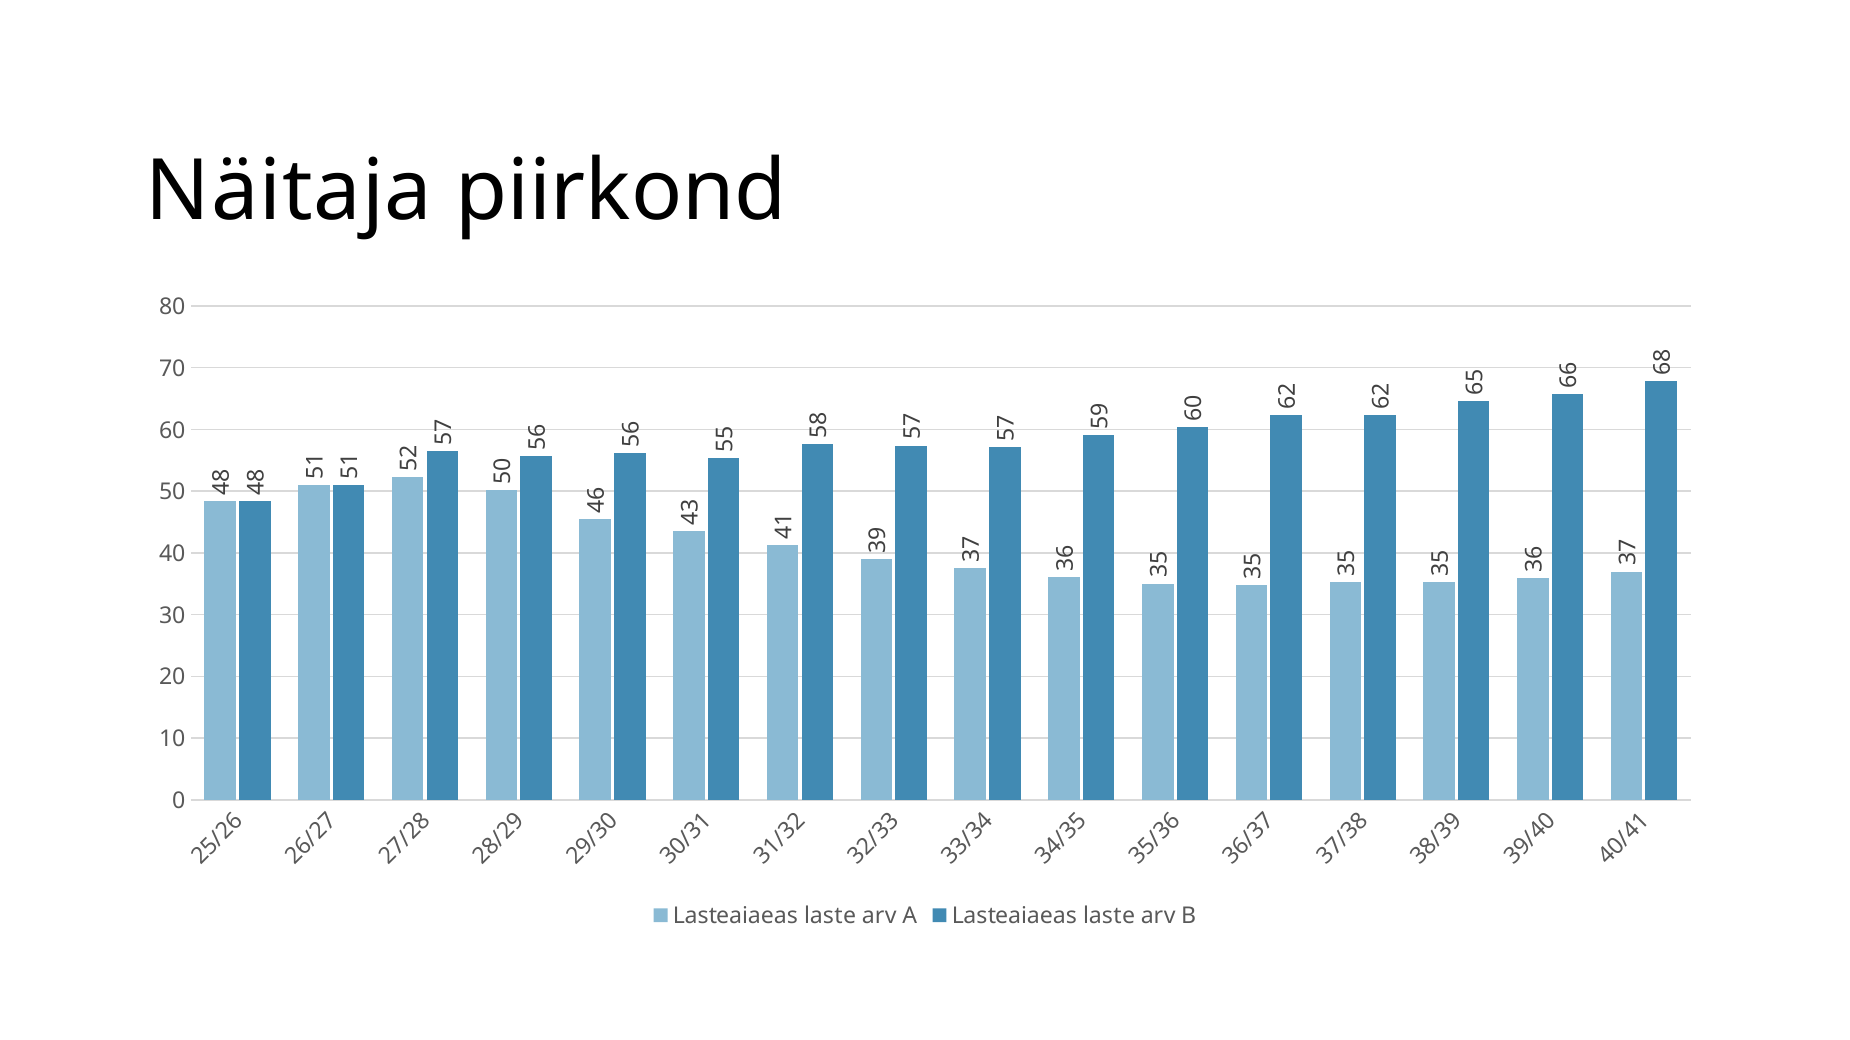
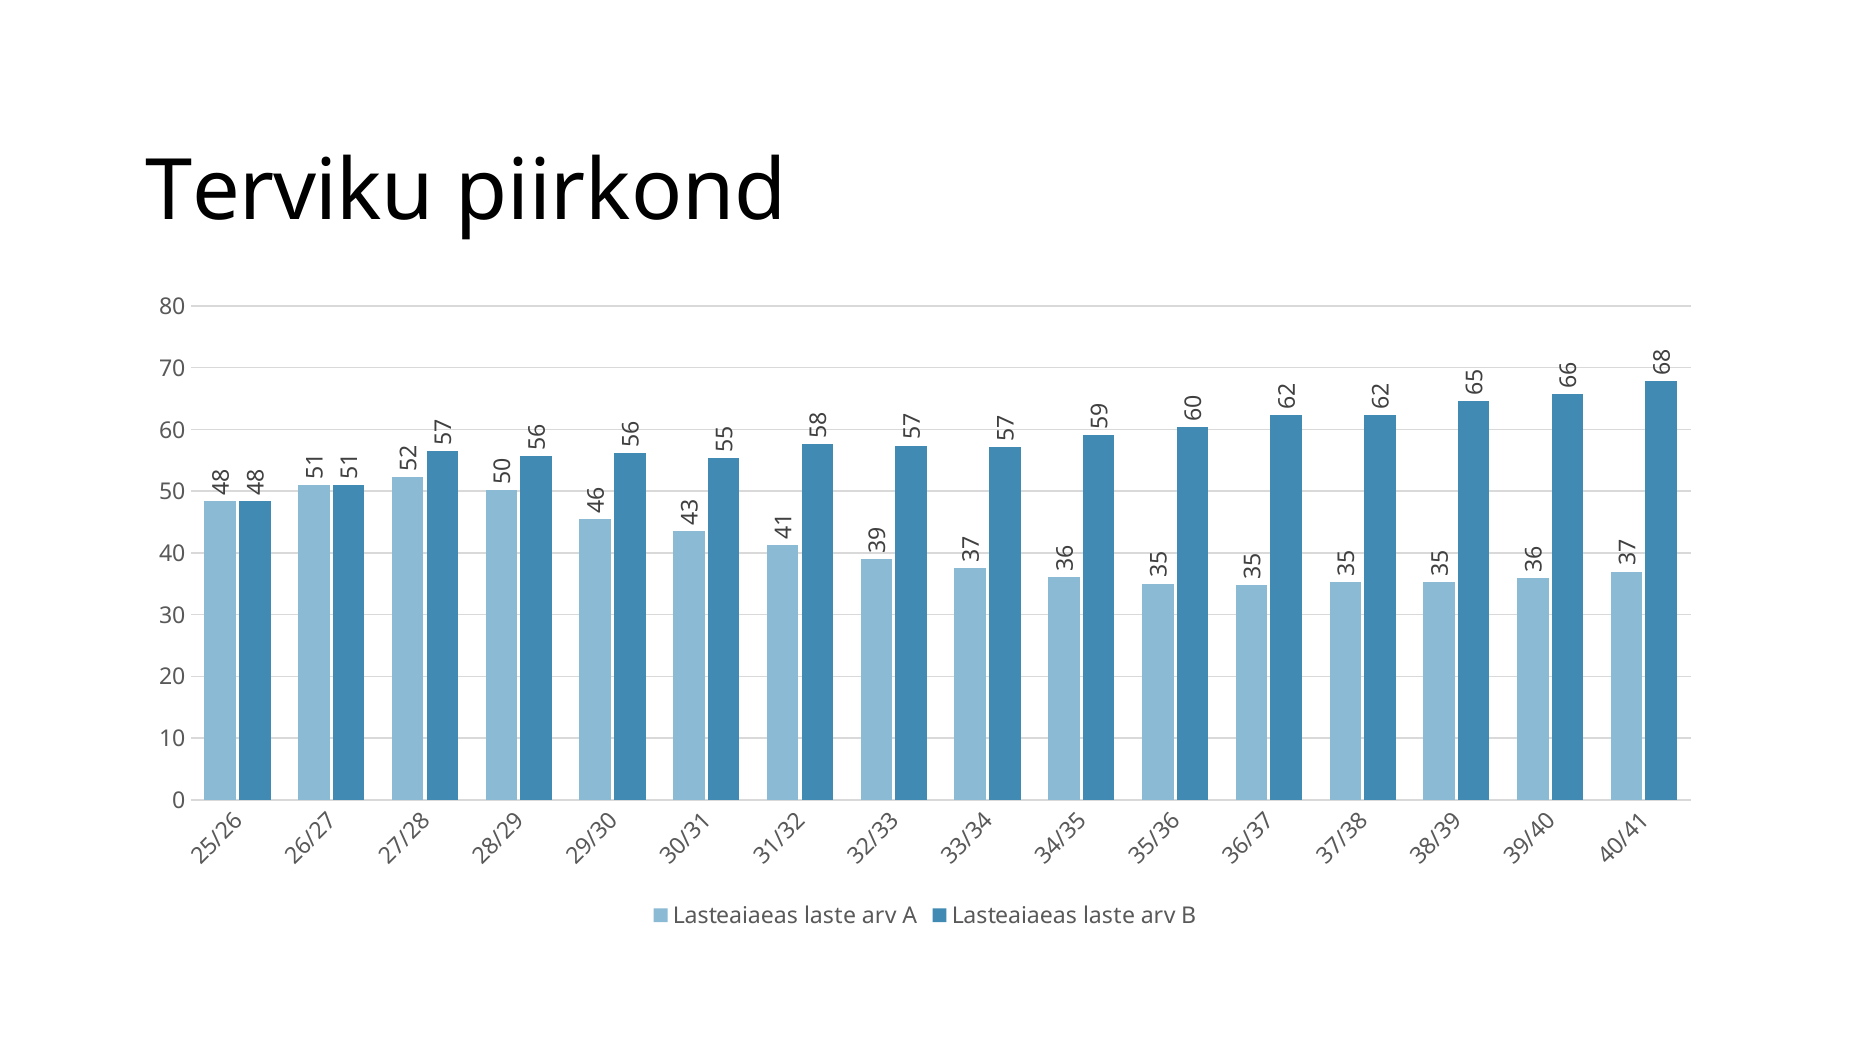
Näitaja: Näitaja -> Terviku (290, 192)
